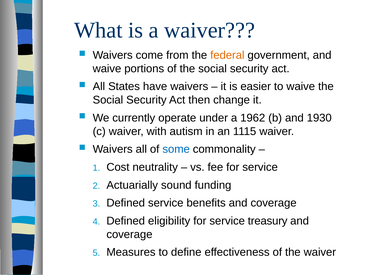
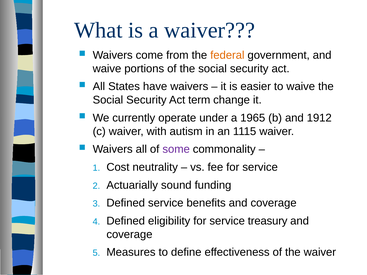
then: then -> term (199, 100)
1962: 1962 -> 1965 (253, 118)
1930: 1930 -> 1912 (319, 118)
some colour: blue -> purple (176, 149)
